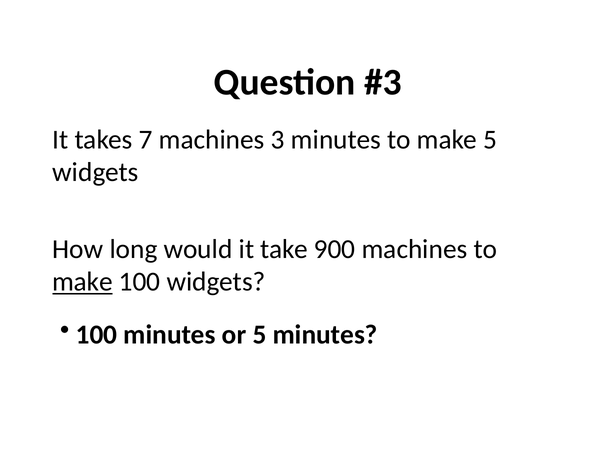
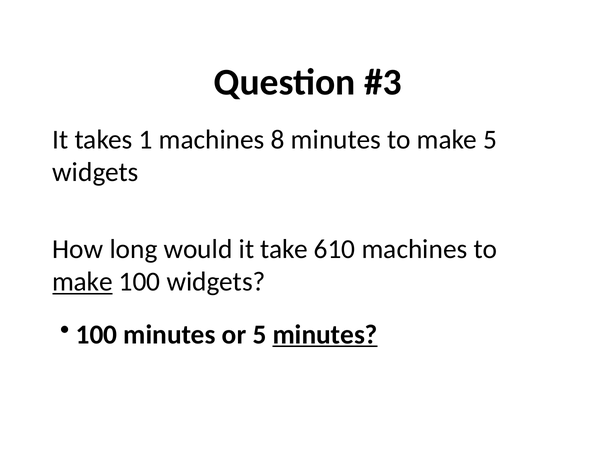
7: 7 -> 1 (145, 139)
3: 3 -> 8 (278, 139)
900: 900 -> 610 (335, 249)
minutes underline: none -> present (325, 335)
